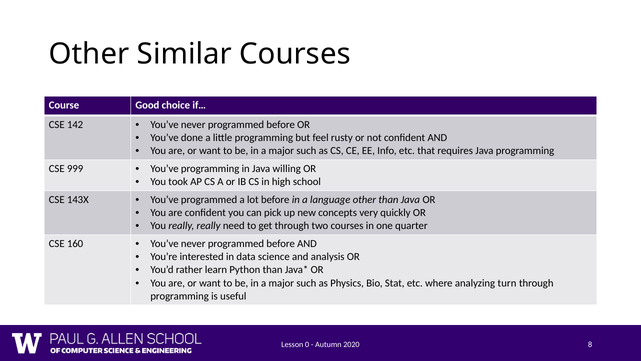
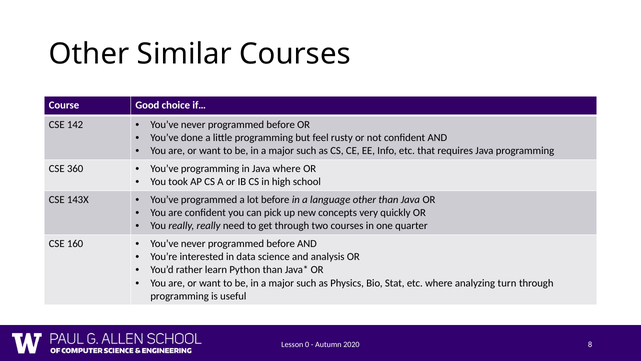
999: 999 -> 360 (75, 169)
Java willing: willing -> where (287, 169)
